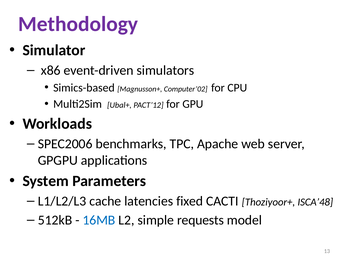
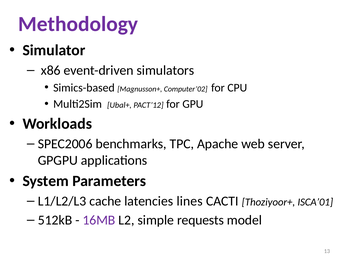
fixed: fixed -> lines (190, 201)
ISCA’48: ISCA’48 -> ISCA’01 (315, 202)
16MB colour: blue -> purple (99, 220)
